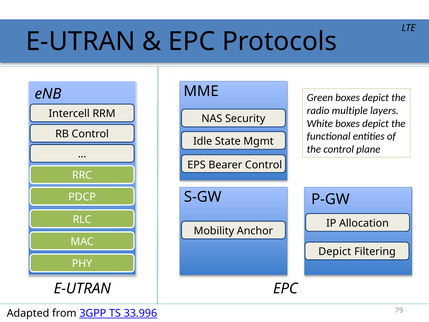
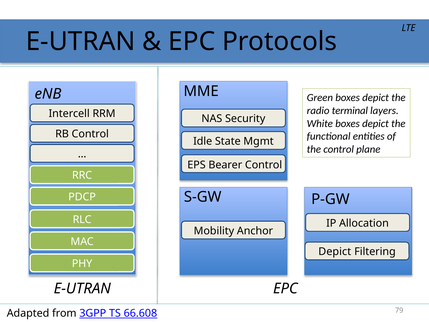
multiple: multiple -> terminal (350, 111)
33.996: 33.996 -> 66.608 (140, 313)
